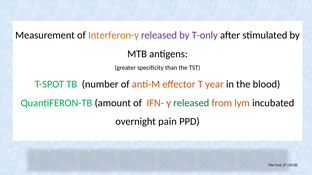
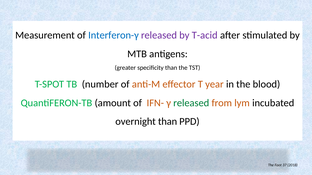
Interferon-γ colour: orange -> blue (113, 35)
T-only: T-only -> T-acid (205, 35)
overnight pain: pain -> than (168, 122)
